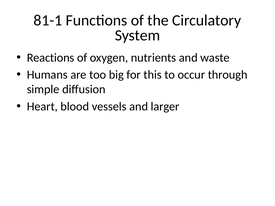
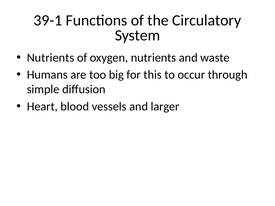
81-1: 81-1 -> 39-1 (48, 20)
Reactions: Reactions -> Nutrients (51, 58)
